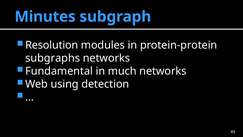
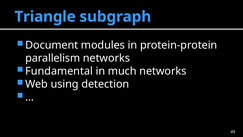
Minutes: Minutes -> Triangle (45, 17)
Resolution: Resolution -> Document (52, 45)
subgraphs: subgraphs -> parallelism (53, 58)
